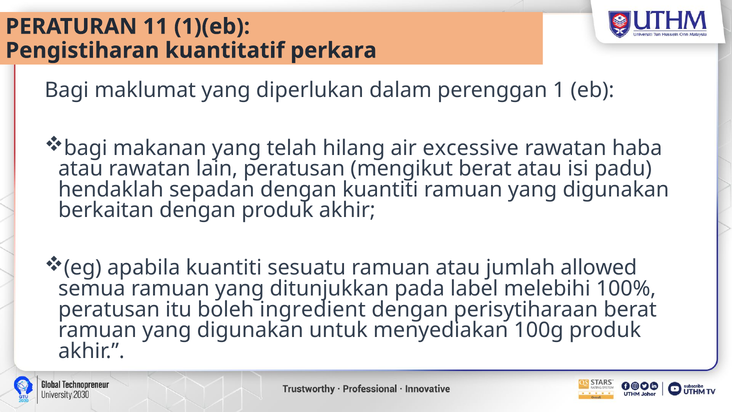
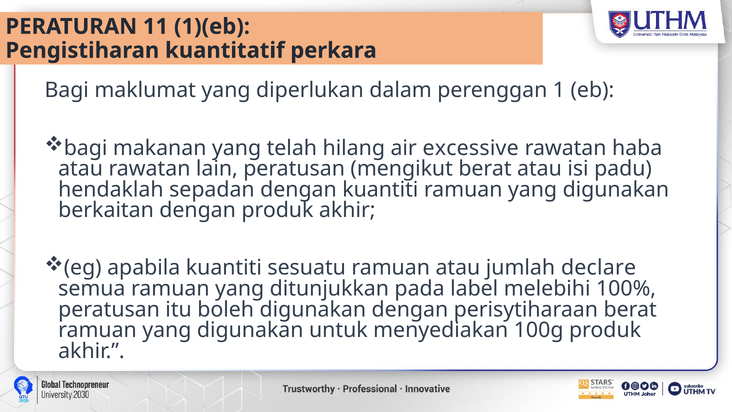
allowed: allowed -> declare (599, 268)
boleh ingredient: ingredient -> digunakan (313, 309)
